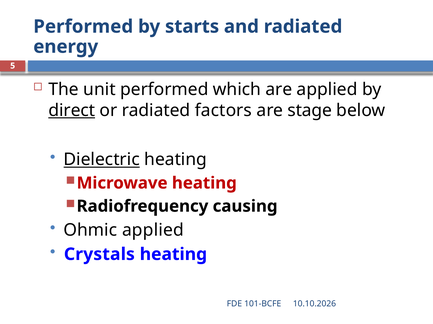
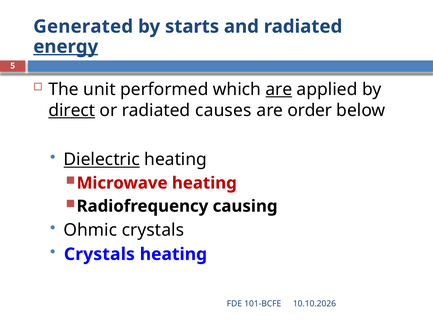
Performed: Performed -> Generated (83, 27)
energy underline: none -> present (66, 47)
are underline: none -> present (279, 90)
factors: factors -> causes (223, 111)
stage: stage -> order (310, 111)
Ohmic applied: applied -> crystals (153, 231)
